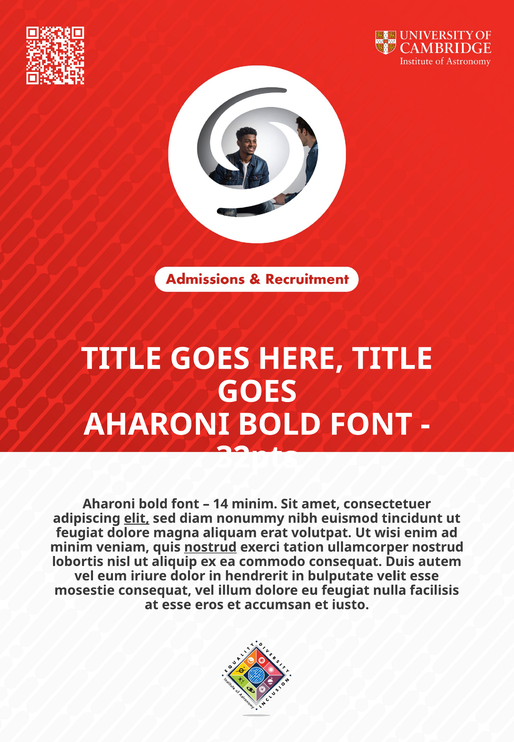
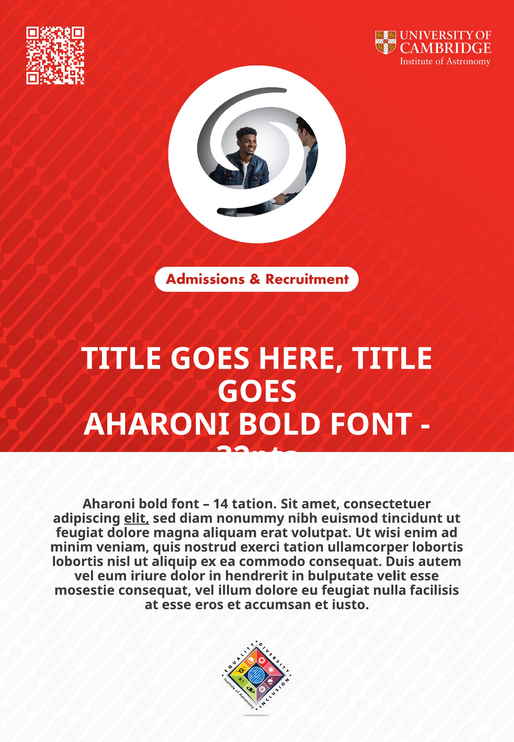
14 minim: minim -> tation (254, 504)
nostrud underline: present -> none (210, 548)
ullamcorper nostrud: nostrud -> lobortis (438, 548)
